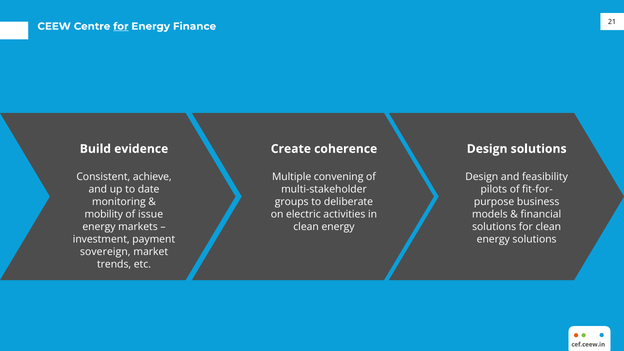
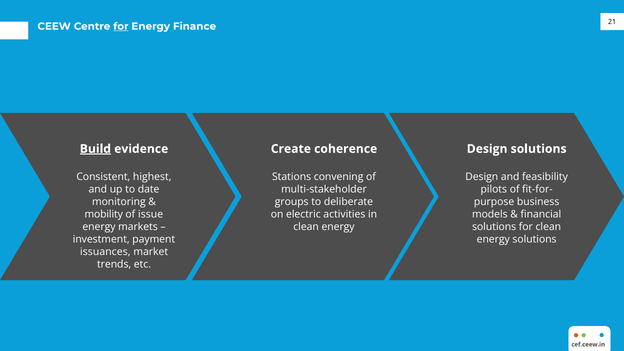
Build underline: none -> present (95, 149)
achieve: achieve -> highest (152, 177)
Multiple: Multiple -> Stations (292, 177)
sovereign: sovereign -> issuances (105, 252)
